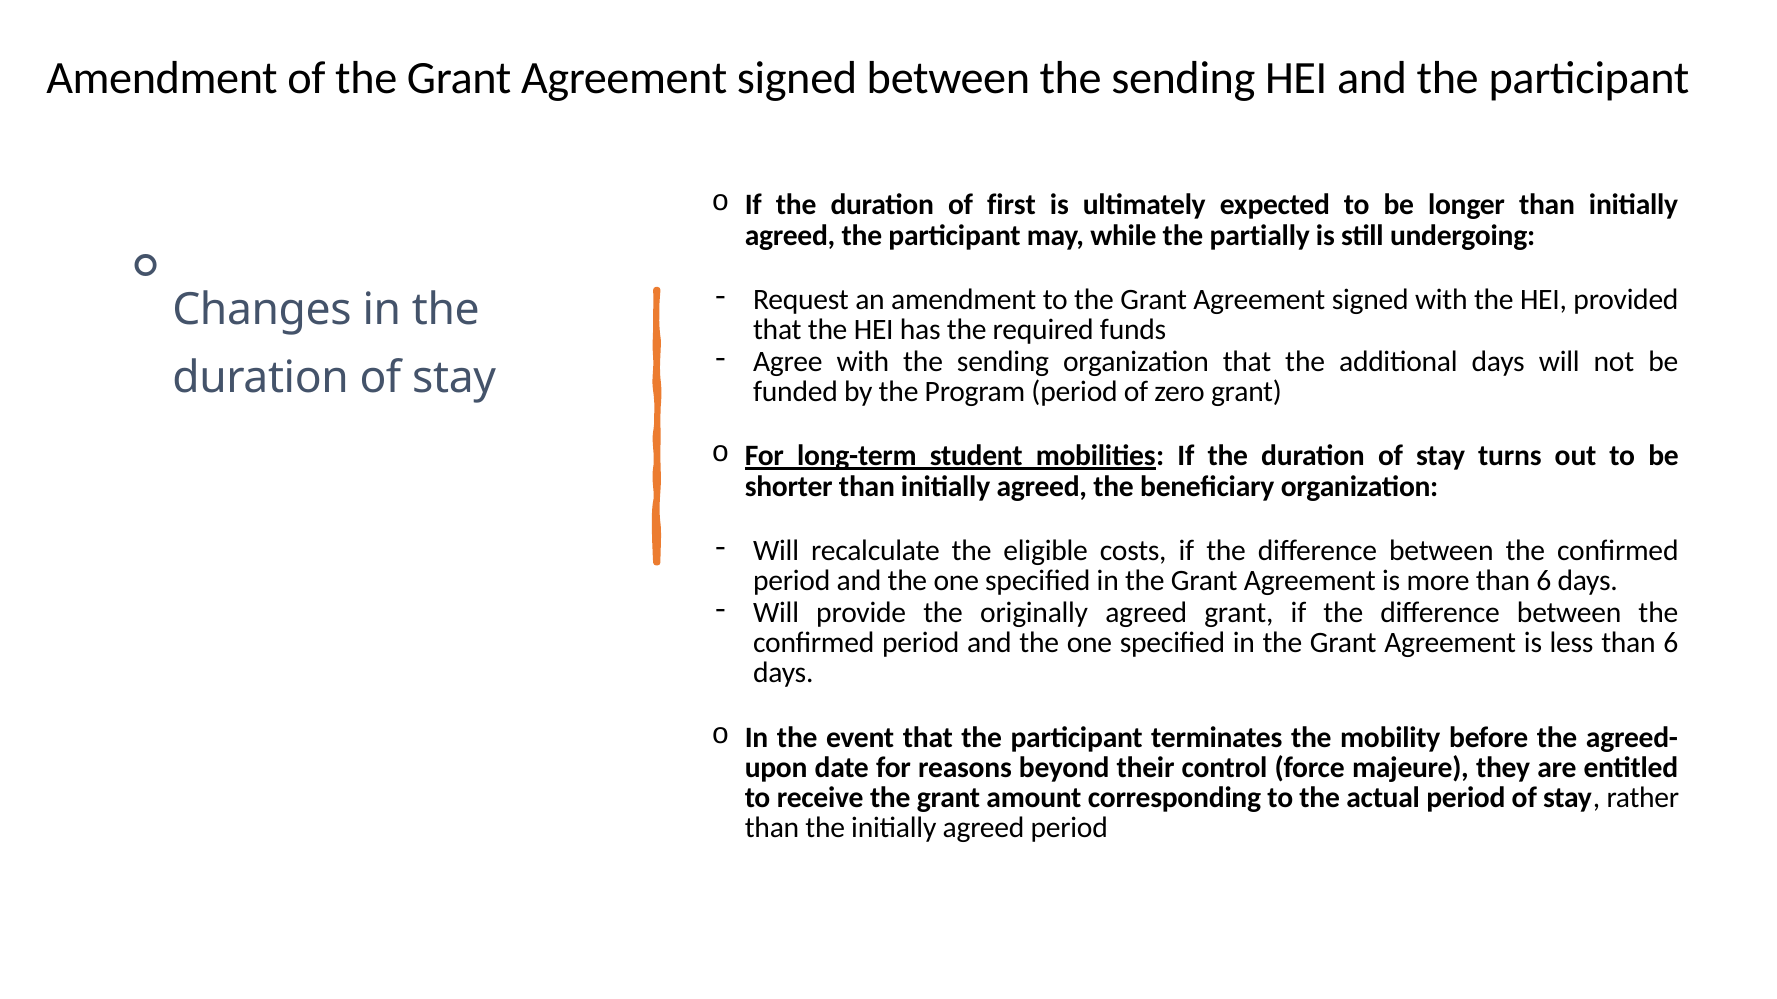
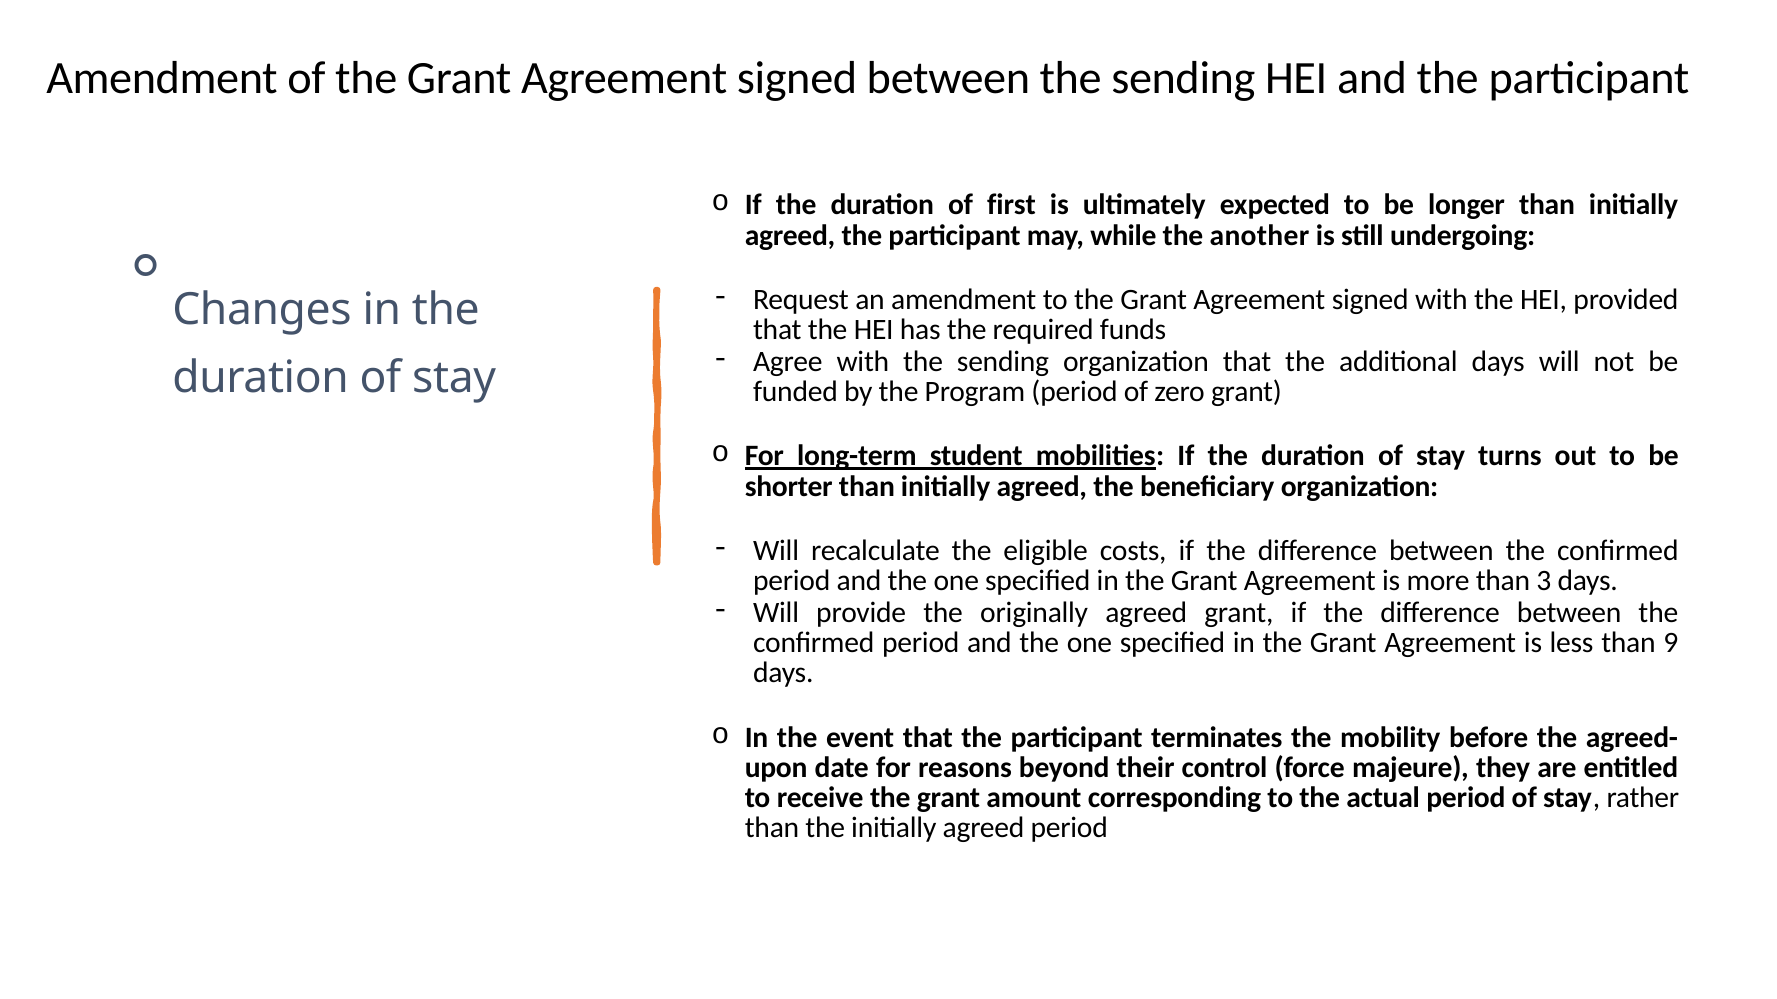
partially: partially -> another (1260, 235)
more than 6: 6 -> 3 (1544, 581)
less than 6: 6 -> 9 (1671, 643)
